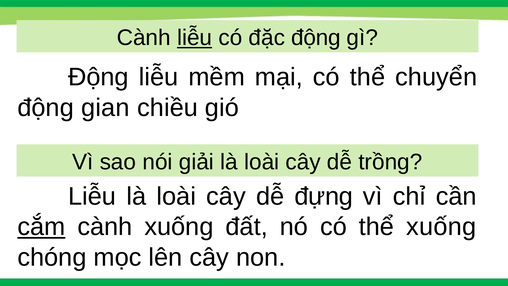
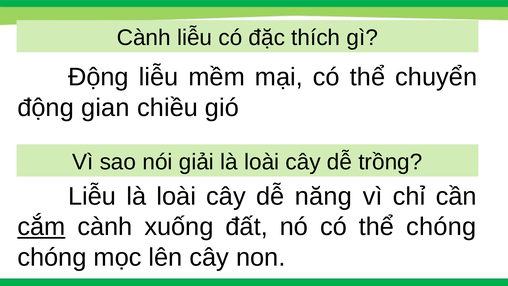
liễu underline: present -> none (195, 38)
đặc động: động -> thích (316, 38)
đựng: đựng -> năng (323, 196)
thể xuống: xuống -> chóng (441, 227)
